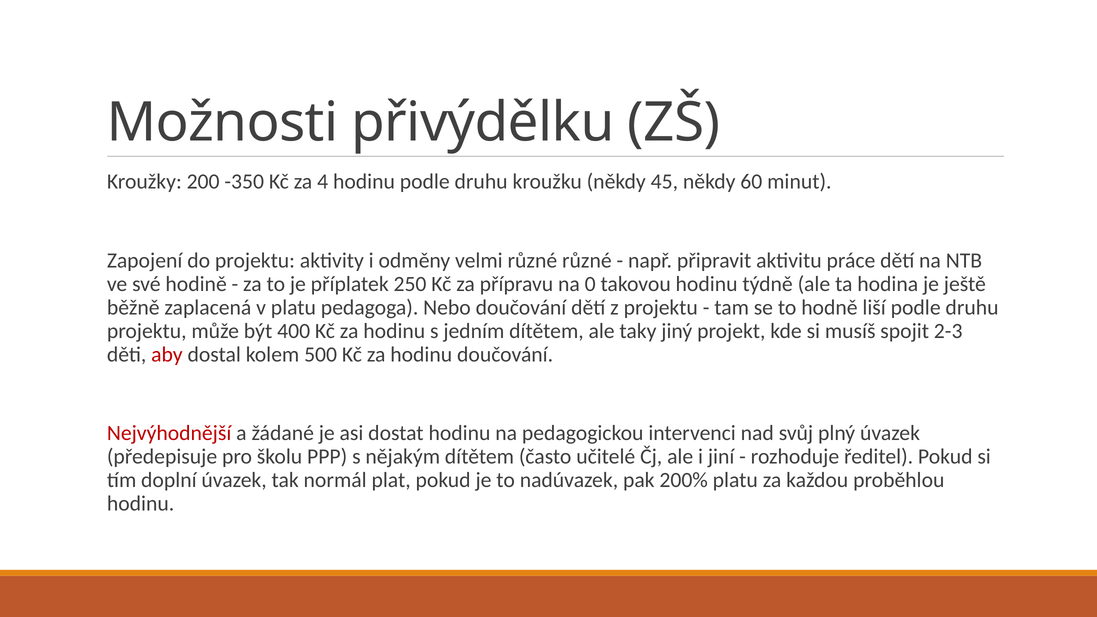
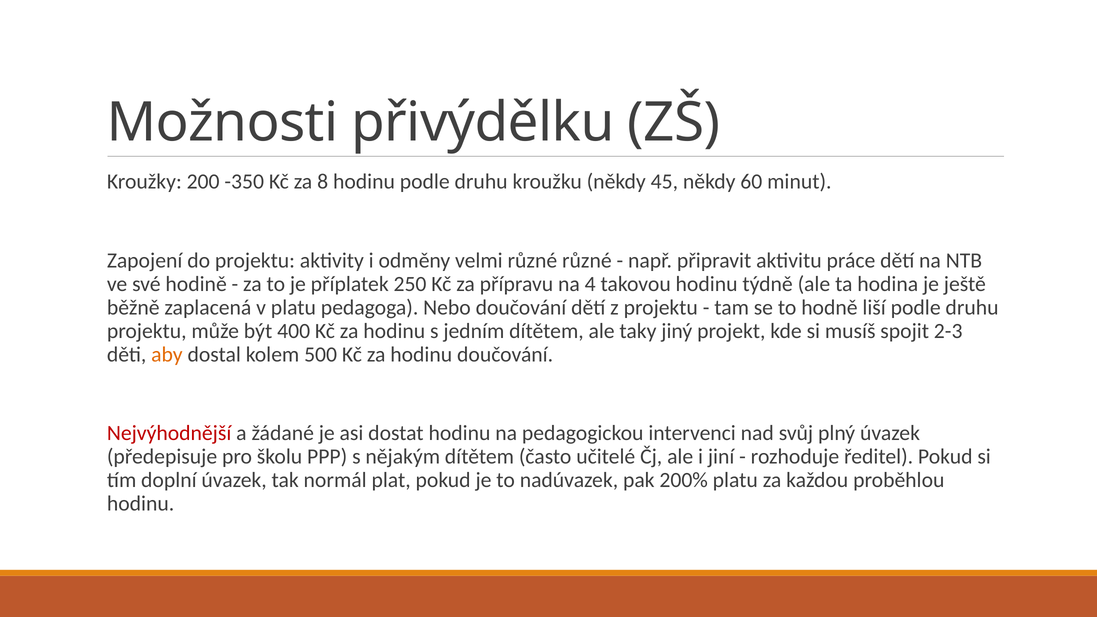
4: 4 -> 8 (323, 182)
0: 0 -> 4 (590, 284)
aby colour: red -> orange (167, 354)
